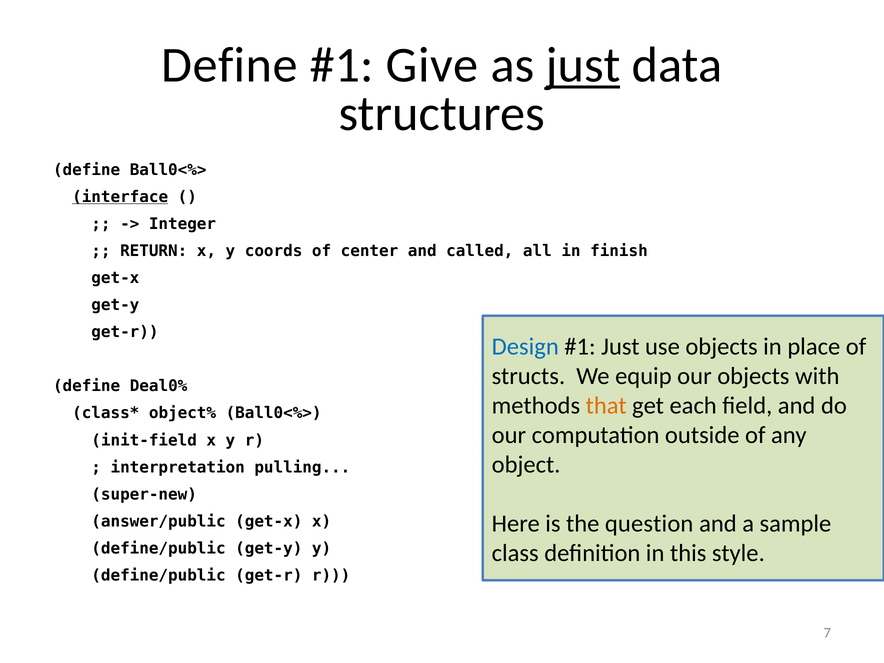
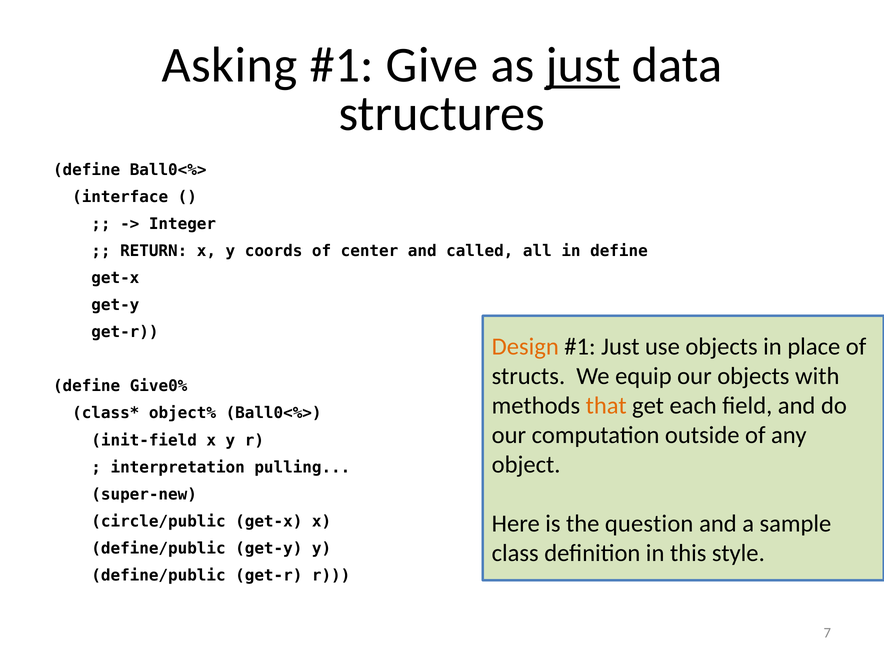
Define: Define -> Asking (229, 65)
interface underline: present -> none (120, 197)
in finish: finish -> define (619, 251)
Design colour: blue -> orange (525, 347)
Deal0%: Deal0% -> Give0% (159, 386)
answer/public: answer/public -> circle/public (159, 521)
